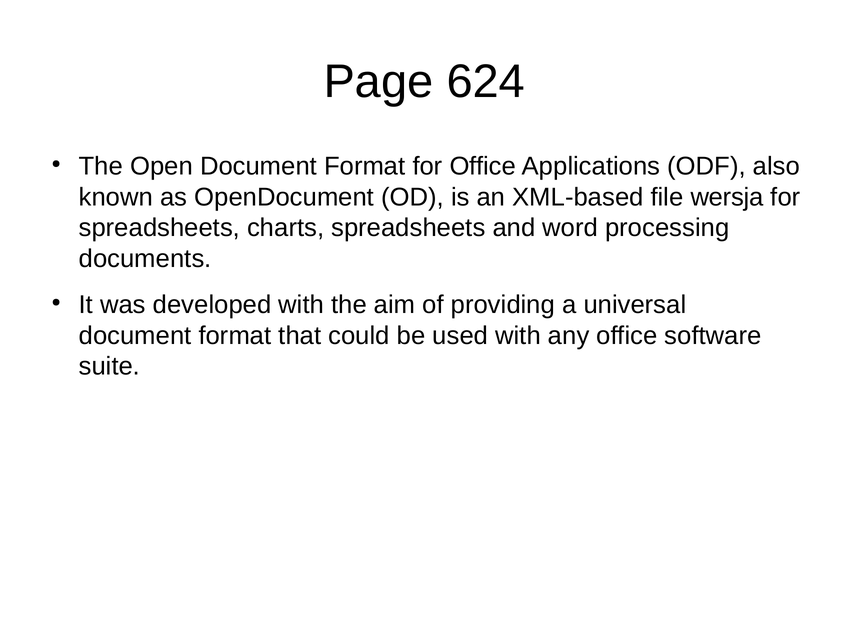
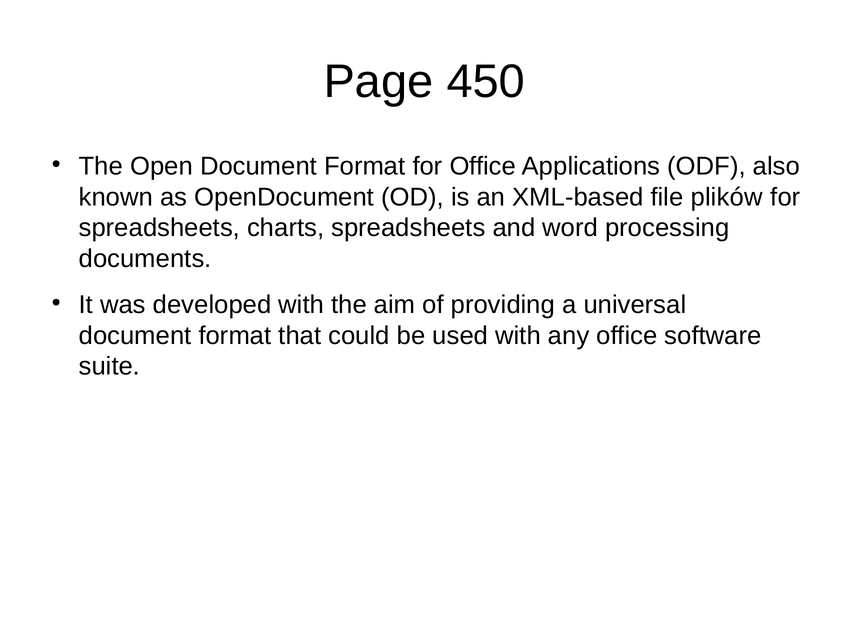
624: 624 -> 450 (486, 82)
wersja: wersja -> plików (727, 197)
